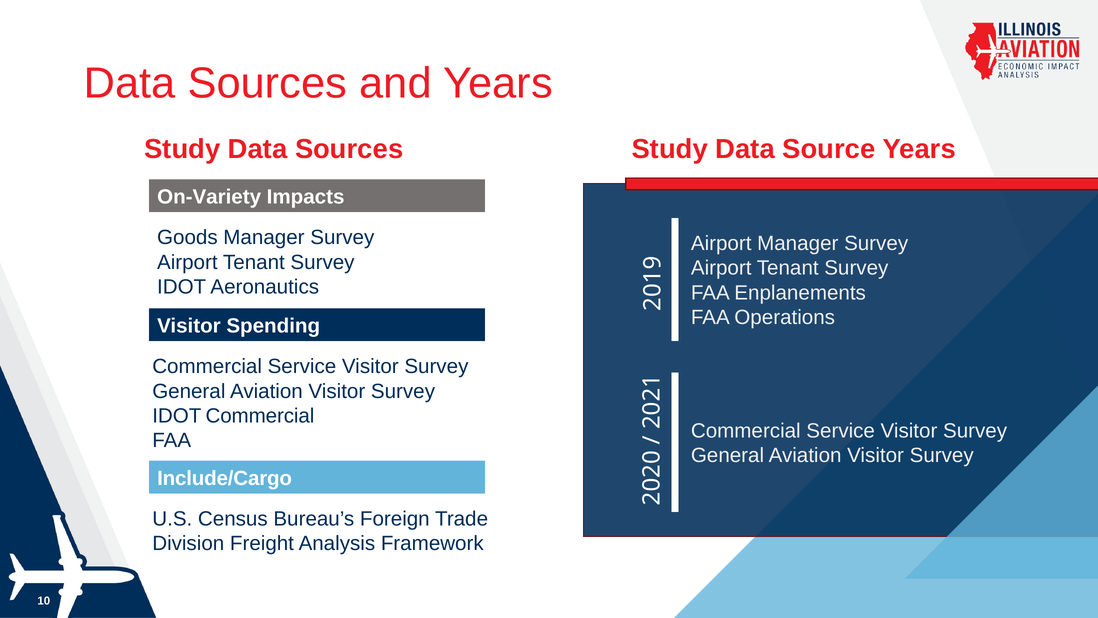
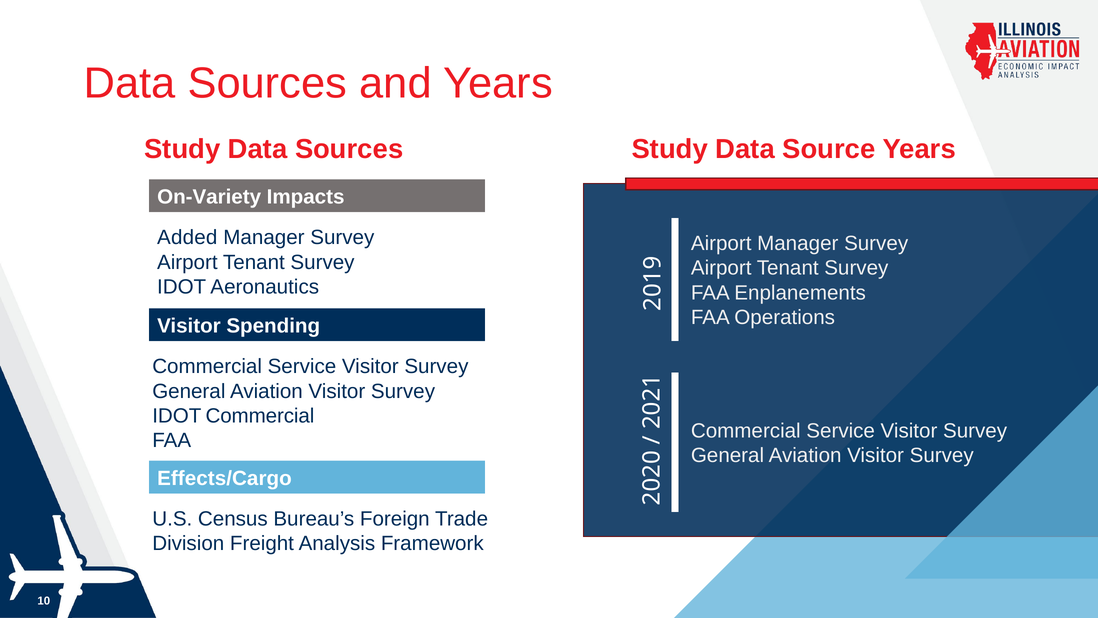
Goods: Goods -> Added (187, 237)
Include/Cargo: Include/Cargo -> Effects/Cargo (224, 478)
